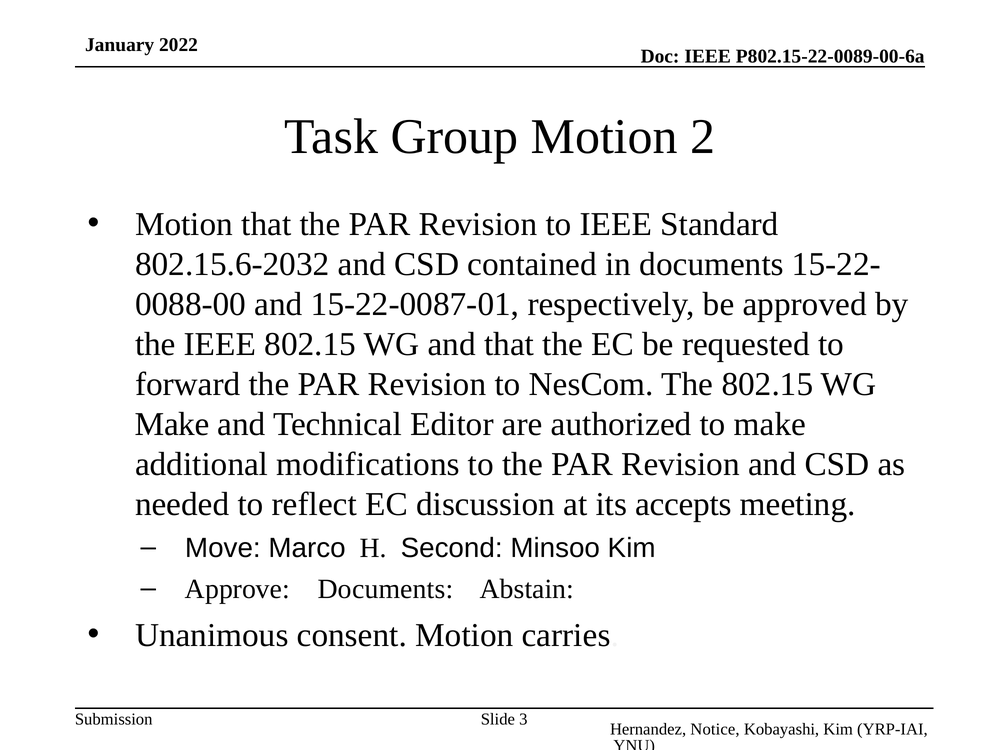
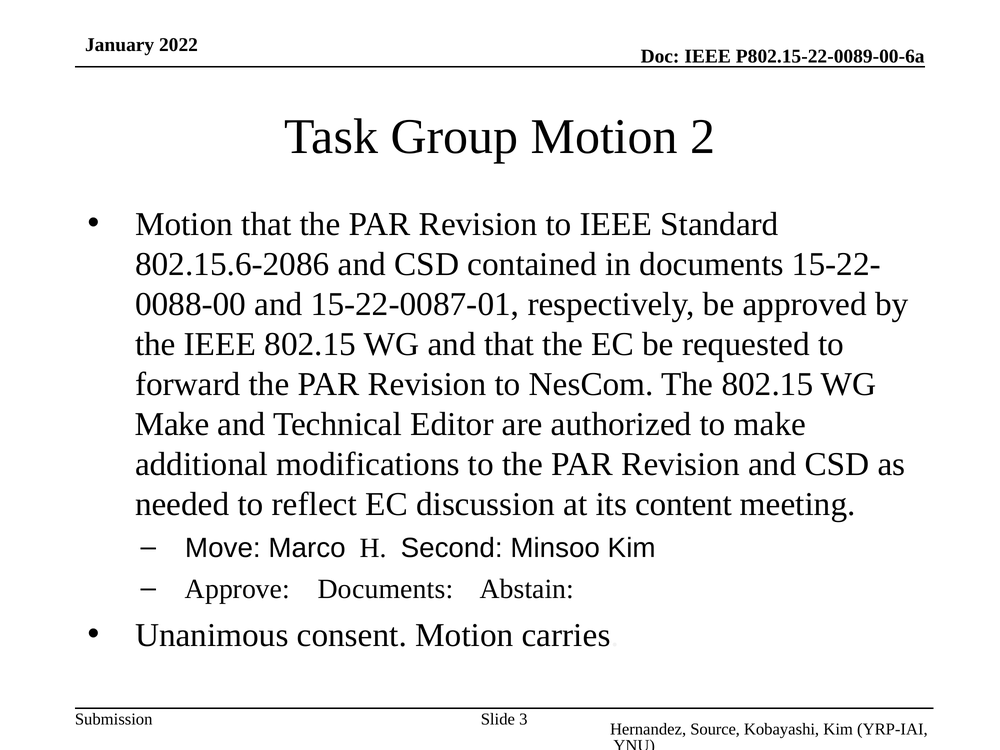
802.15.6-2032: 802.15.6-2032 -> 802.15.6-2086 (232, 264)
accepts: accepts -> content (684, 504)
Notice: Notice -> Source (715, 729)
